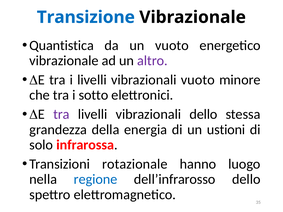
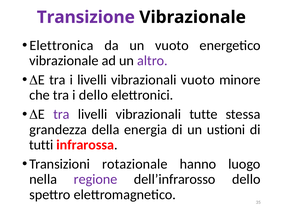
Transizione colour: blue -> purple (86, 17)
Quantistica: Quantistica -> Elettronica (61, 45)
i sotto: sotto -> dello (93, 95)
vibrazionali dello: dello -> tutte (203, 114)
solo: solo -> tutti (41, 145)
regione colour: blue -> purple (96, 179)
